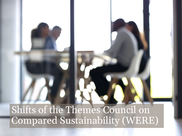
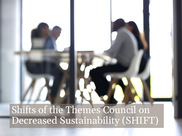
Compared: Compared -> Decreased (34, 121)
WERE: WERE -> SHIFT (140, 121)
